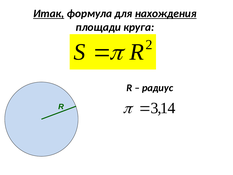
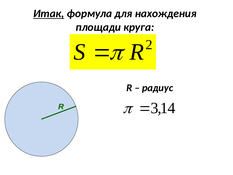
нахождения underline: present -> none (166, 14)
